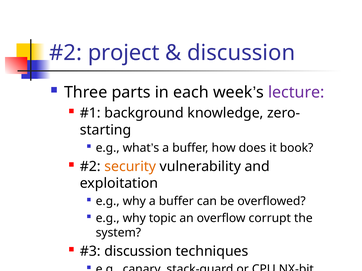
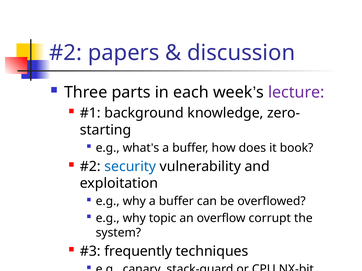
project: project -> papers (124, 53)
security colour: orange -> blue (130, 167)
discussion: discussion -> frequently (138, 252)
